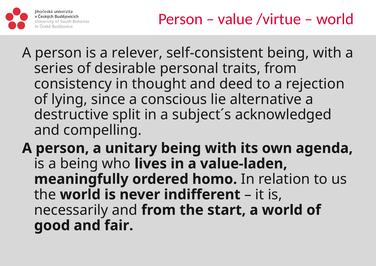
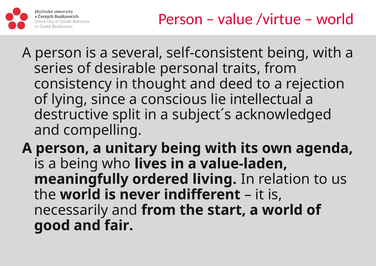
relever: relever -> several (137, 53)
alternative: alternative -> intellectual (266, 99)
homo: homo -> living (215, 179)
